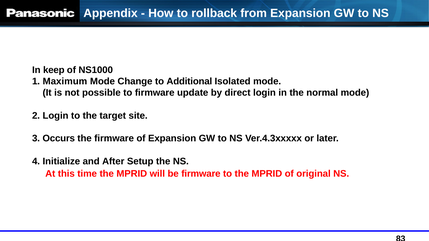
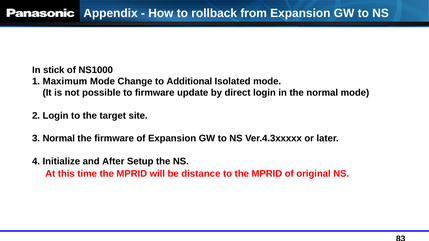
keep: keep -> stick (54, 70)
3 Occurs: Occurs -> Normal (59, 139)
be firmware: firmware -> distance (201, 174)
